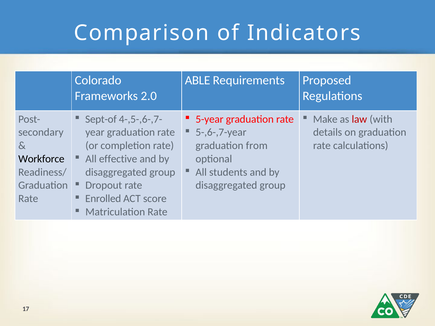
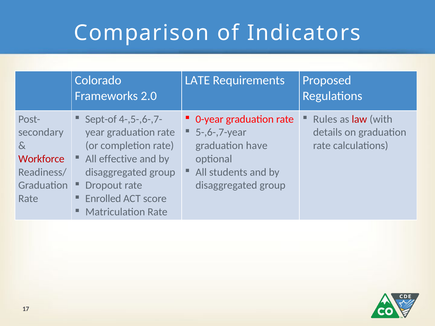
ABLE: ABLE -> LATE (197, 81)
5-year: 5-year -> 0-year (210, 119)
Make: Make -> Rules (325, 119)
from: from -> have (257, 146)
Workforce colour: black -> red (41, 159)
